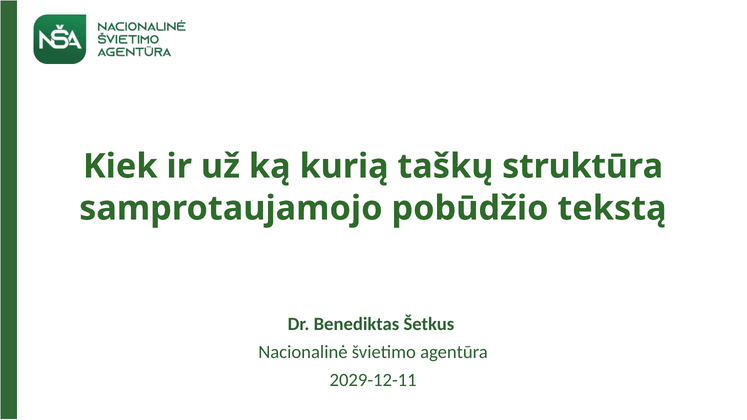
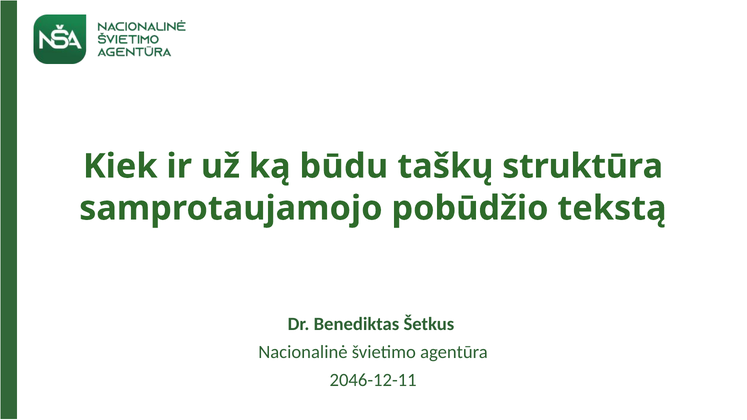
kurią: kurią -> būdu (344, 166)
2029-12-11: 2029-12-11 -> 2046-12-11 (373, 380)
